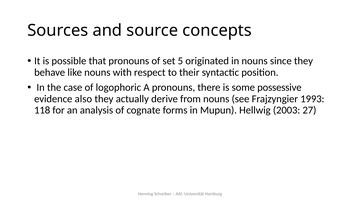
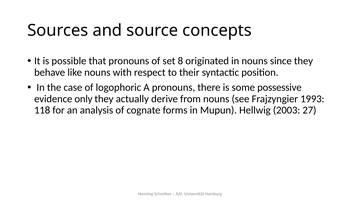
5: 5 -> 8 (180, 61)
also: also -> only (83, 99)
